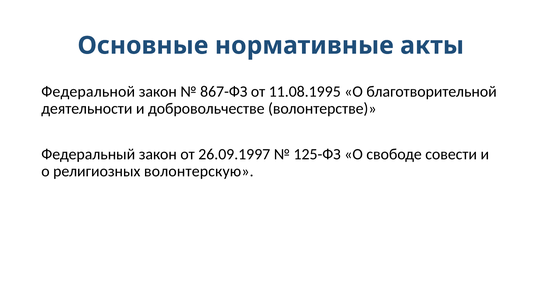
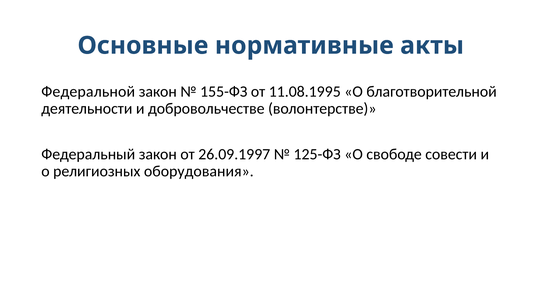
867-ФЗ: 867-ФЗ -> 155-ФЗ (224, 92)
волонтерскую: волонтерскую -> оборудования (199, 171)
